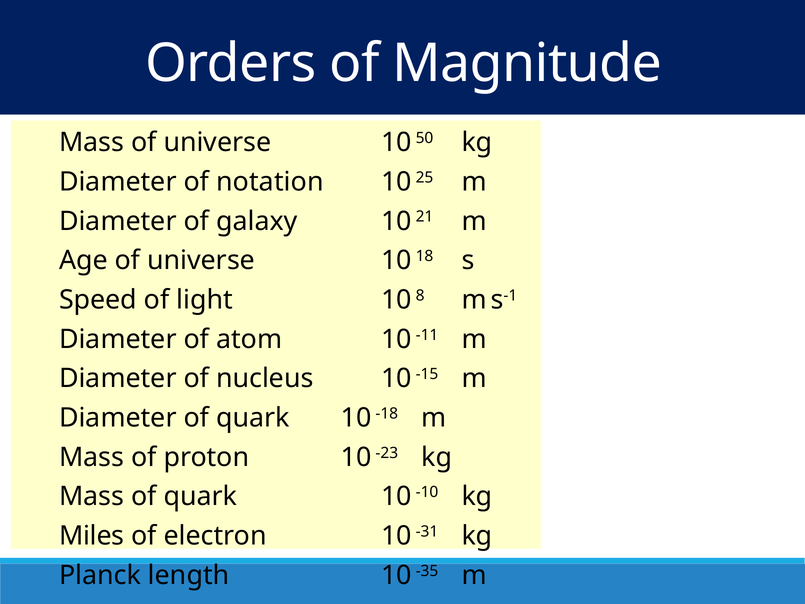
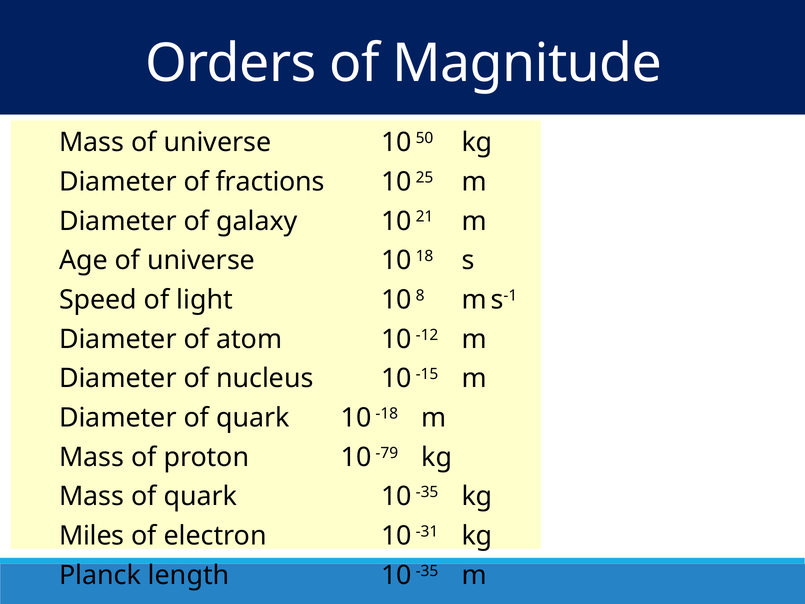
notation: notation -> fractions (270, 182)
-11: -11 -> -12 (427, 335)
-23: -23 -> -79 (387, 453)
quark 10 -10: -10 -> -35 (427, 492)
